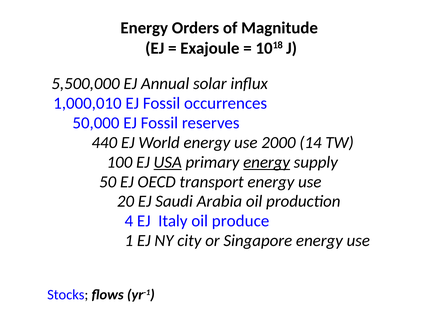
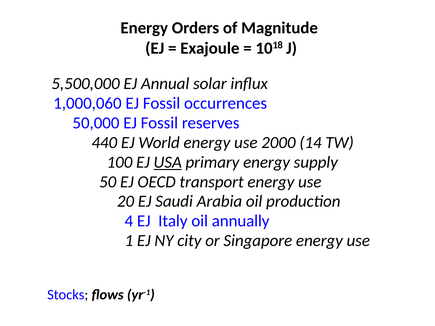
1,000,010: 1,000,010 -> 1,000,060 (87, 103)
energy underline: present -> none (267, 162)
produce: produce -> annually (241, 221)
